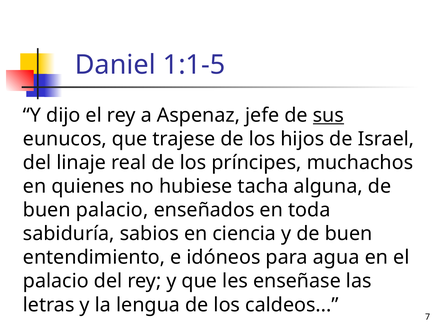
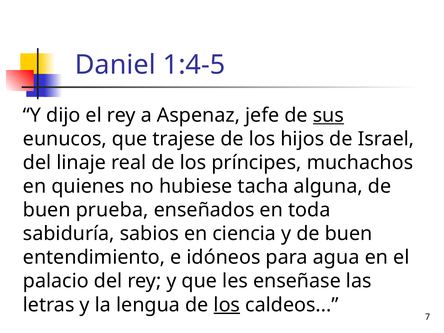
1:1-5: 1:1-5 -> 1:4-5 (194, 65)
buen palacio: palacio -> prueba (112, 210)
los underline: none -> present (227, 305)
